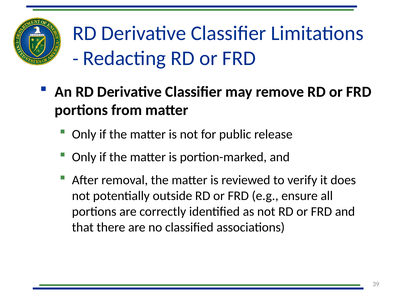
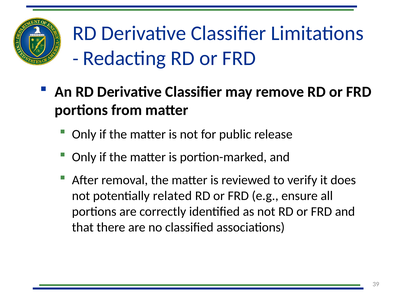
outside: outside -> related (172, 196)
